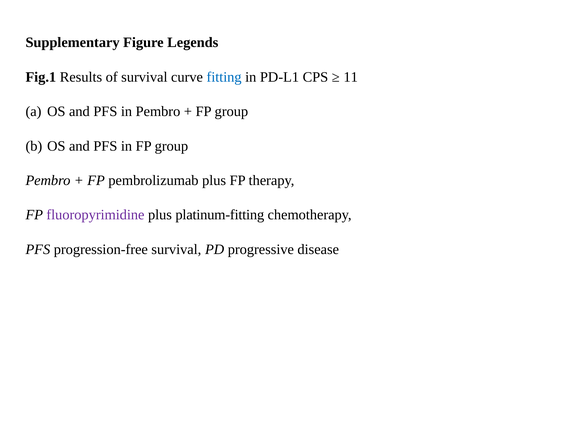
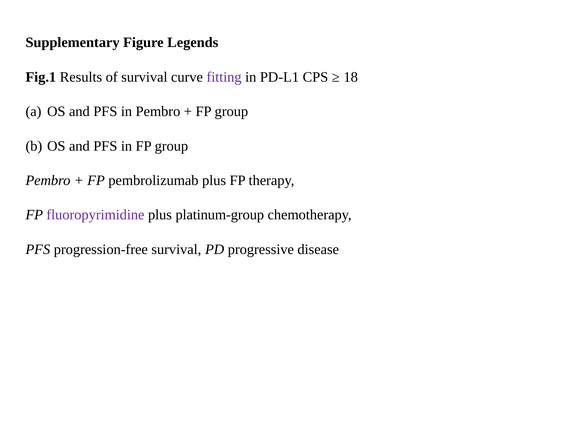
fitting colour: blue -> purple (224, 77)
11: 11 -> 18 (351, 77)
platinum-fitting: platinum-fitting -> platinum-group (220, 215)
